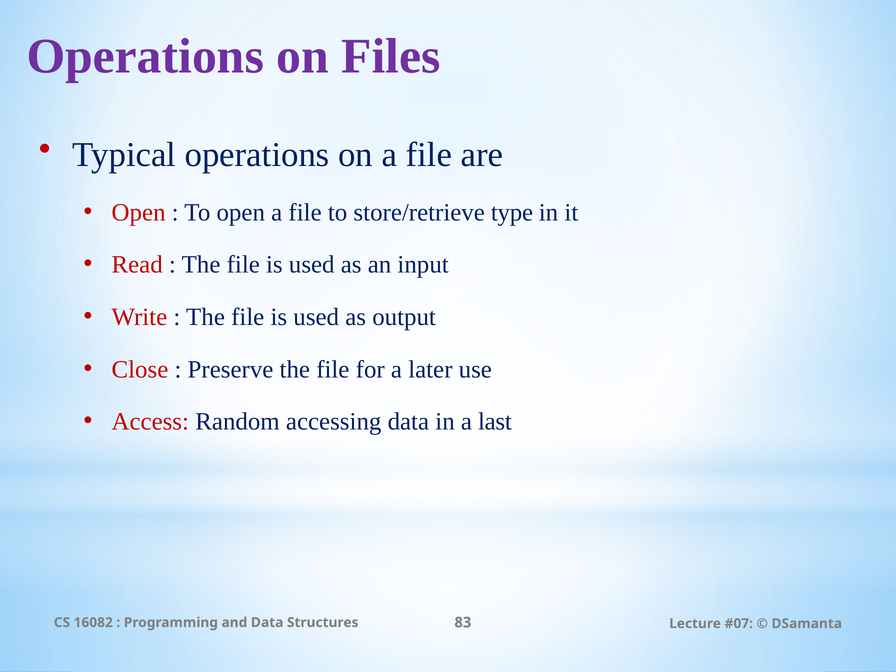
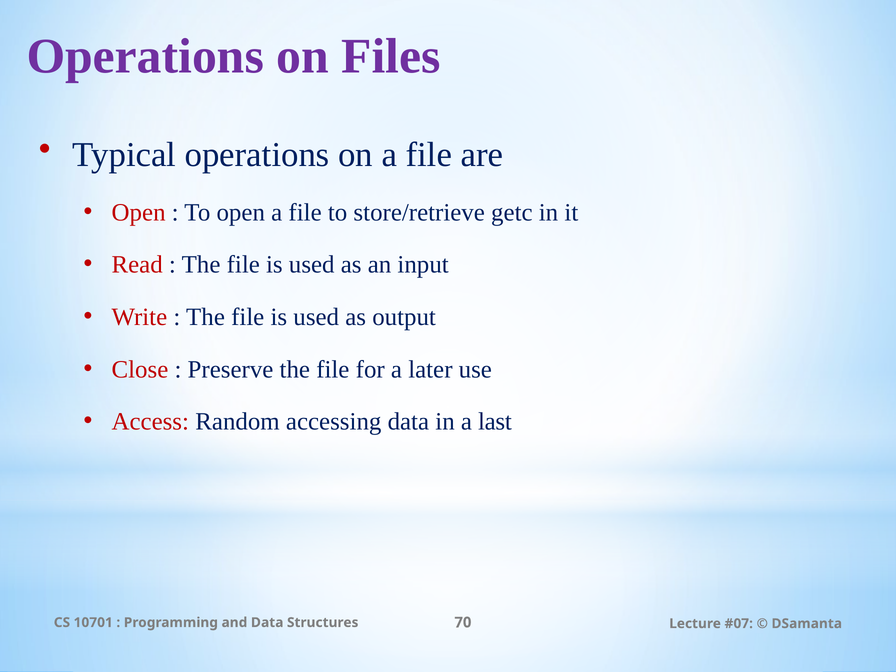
type: type -> getc (512, 212)
16082: 16082 -> 10701 (93, 623)
83: 83 -> 70 (463, 622)
